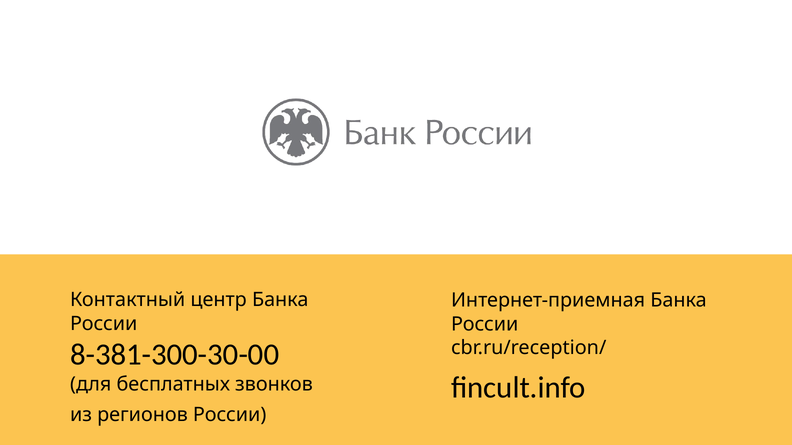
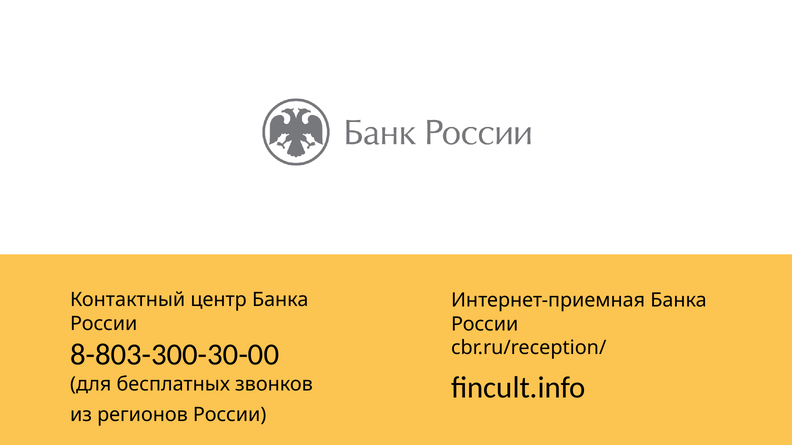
8-381-300-30-00: 8-381-300-30-00 -> 8-803-300-30-00 (175, 355)
